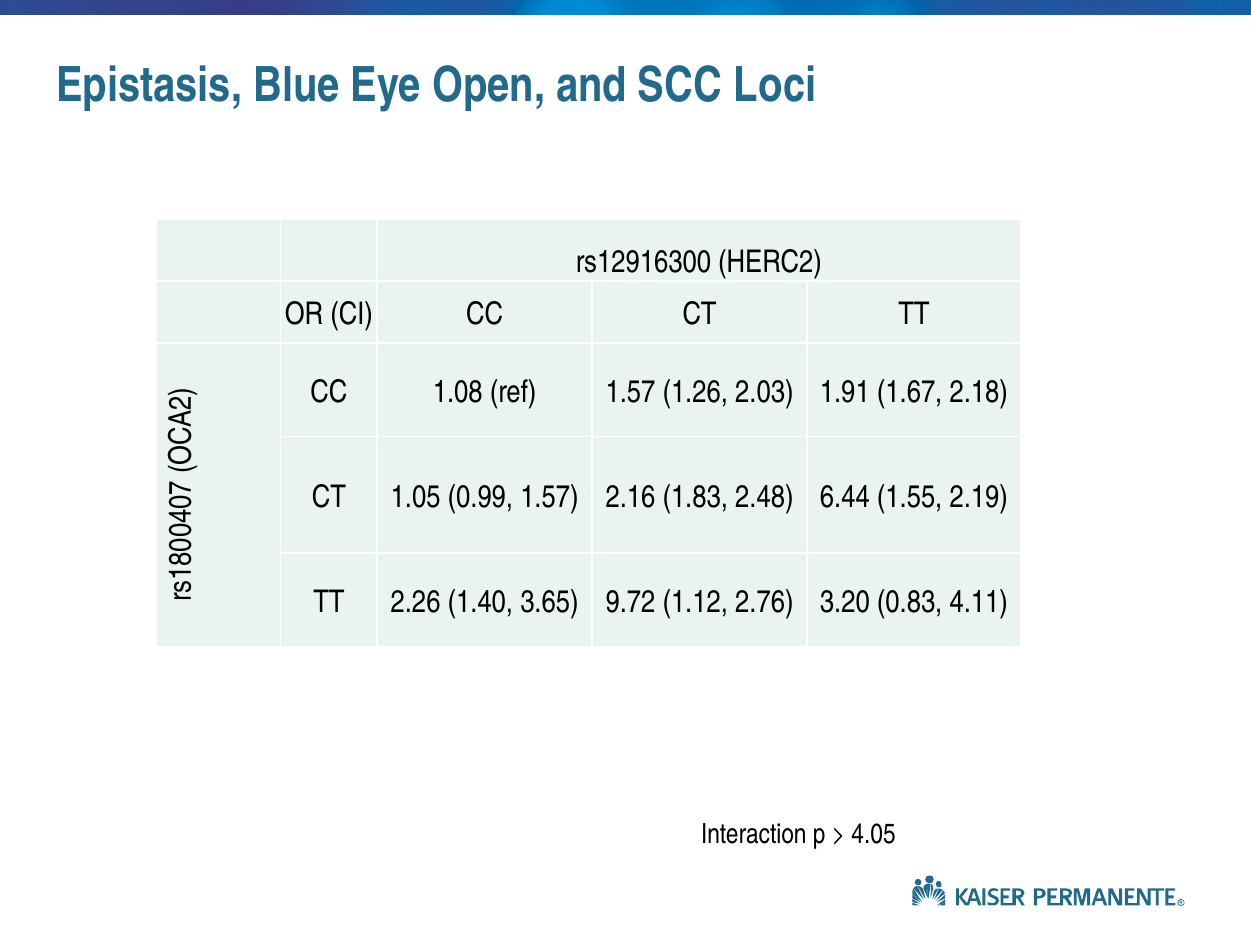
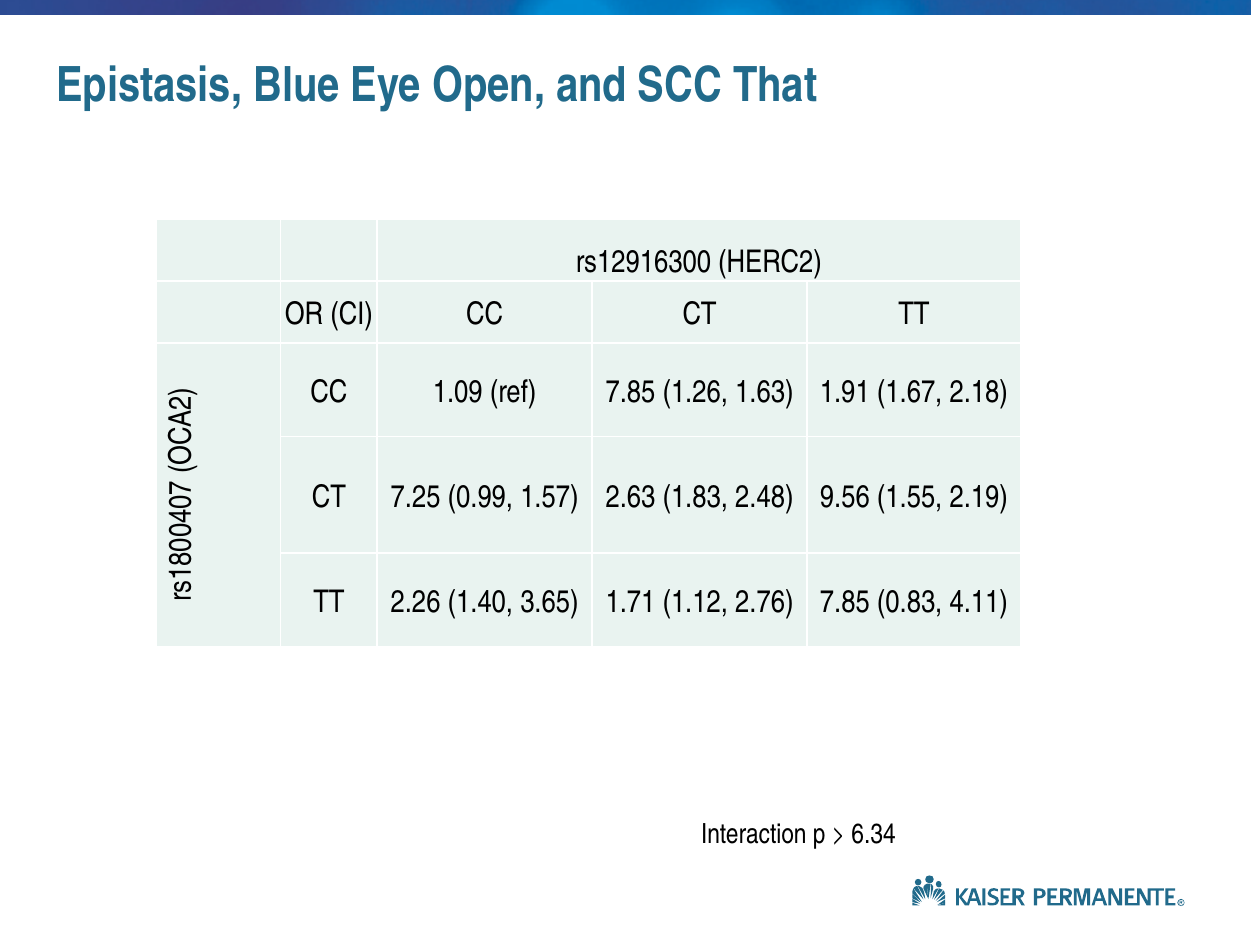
Loci: Loci -> That (775, 85)
1.08: 1.08 -> 1.09 (458, 393)
ref 1.57: 1.57 -> 7.85 (631, 393)
2.03: 2.03 -> 1.63 (764, 393)
1.05: 1.05 -> 7.25 (416, 498)
2.16: 2.16 -> 2.63 (631, 498)
6.44: 6.44 -> 9.56 (845, 498)
9.72: 9.72 -> 1.71 (631, 603)
2.76 3.20: 3.20 -> 7.85 (845, 603)
4.05: 4.05 -> 6.34 (874, 835)
